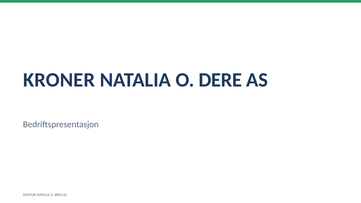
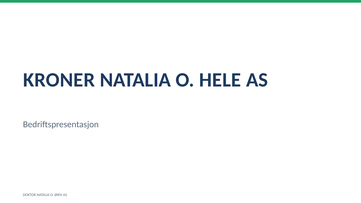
DERE: DERE -> HELE (220, 80)
